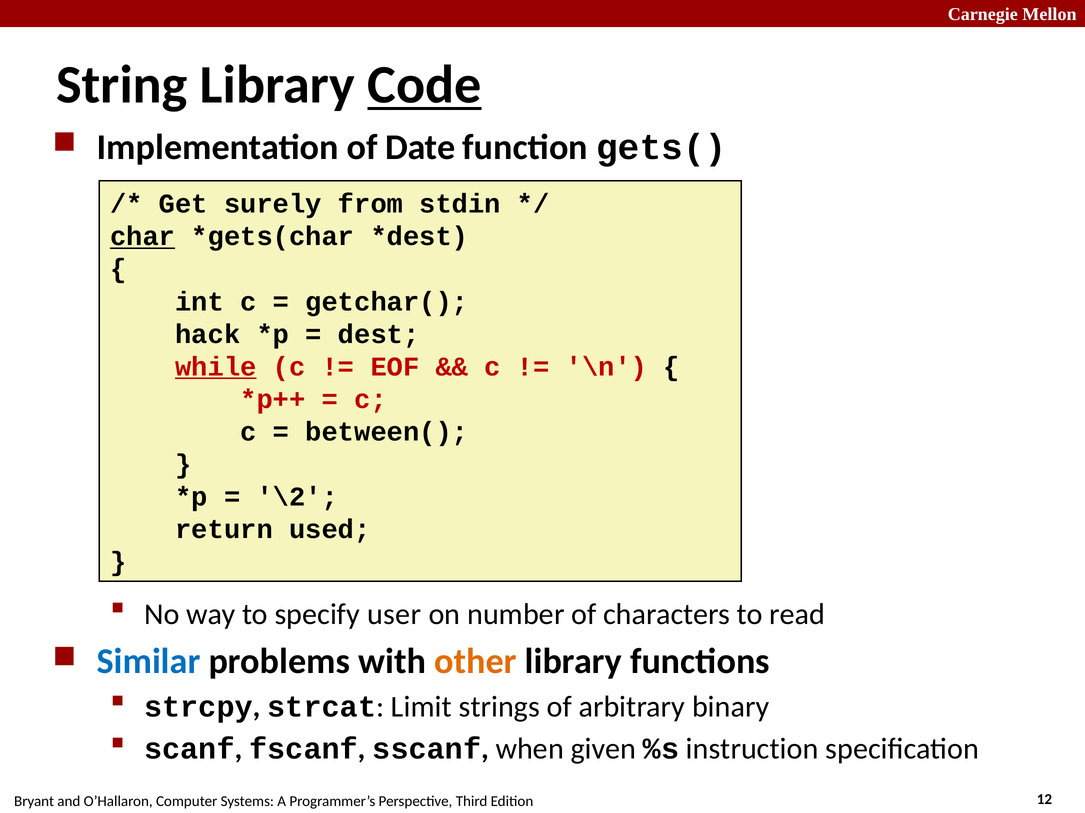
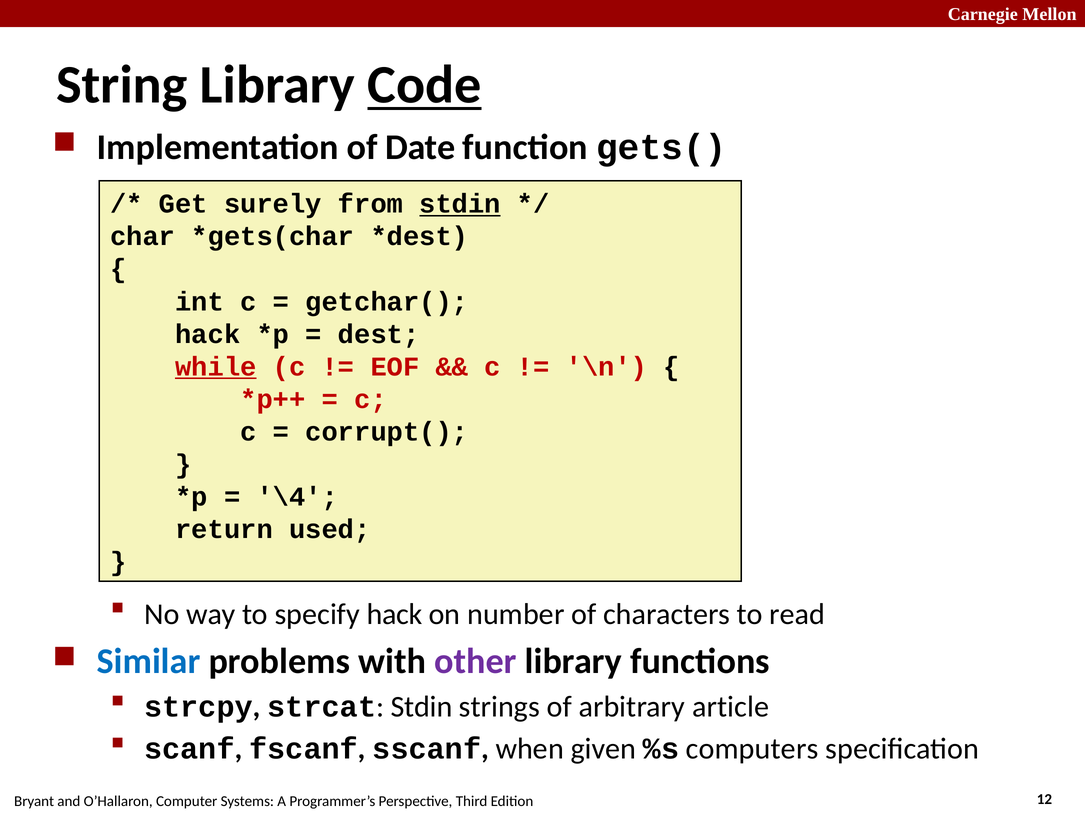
stdin underline: none -> present (460, 204)
char underline: present -> none (143, 237)
between(: between( -> corrupt( (387, 432)
\2: \2 -> \4 (297, 497)
specify user: user -> hack (394, 615)
other colour: orange -> purple (475, 662)
strcat Limit: Limit -> Stdin (422, 707)
binary: binary -> article (731, 707)
instruction: instruction -> computers (752, 750)
